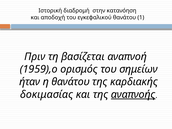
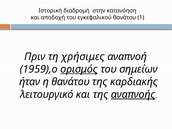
βασίζεται: βασίζεται -> χρήσιμες (83, 57)
ορισμός underline: none -> present (79, 69)
δοκιμασίας: δοκιμασίας -> λειτουργικό (47, 94)
